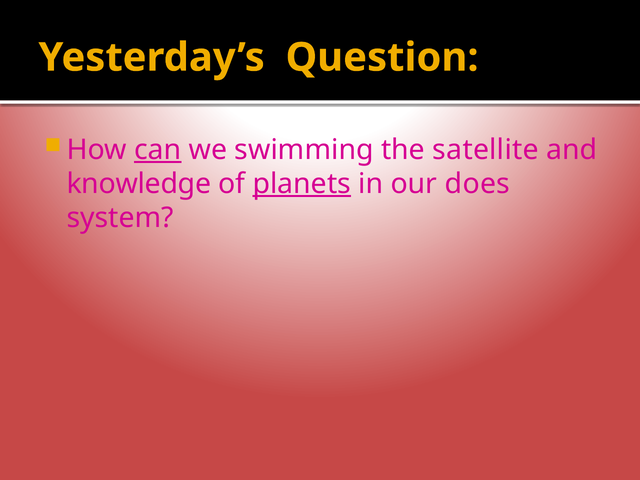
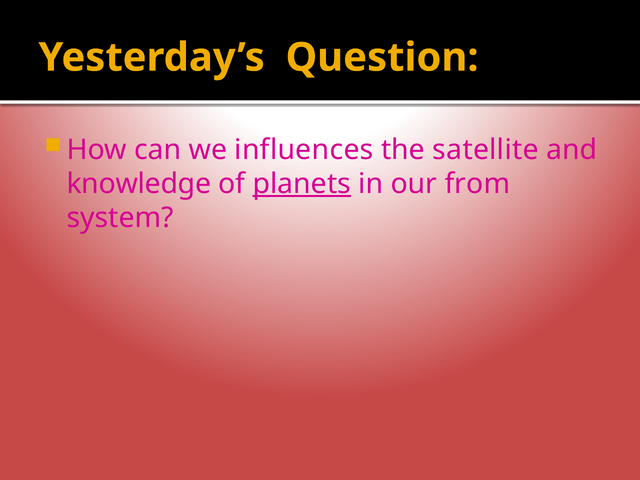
can underline: present -> none (158, 150)
swimming: swimming -> influences (304, 150)
does: does -> from (477, 184)
